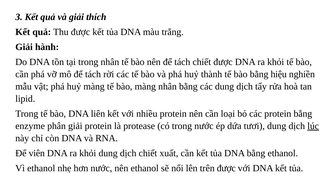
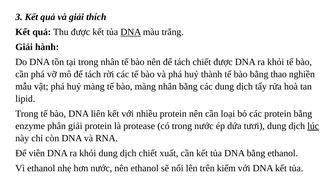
DNA underline: none -> present (131, 32)
hiệu: hiệu -> thao (279, 74)
trên được: được -> kiểm (226, 168)
